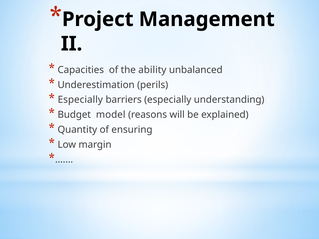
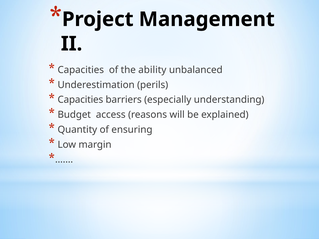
Especially: Especially -> Capacities (80, 100)
model: model -> access (111, 115)
